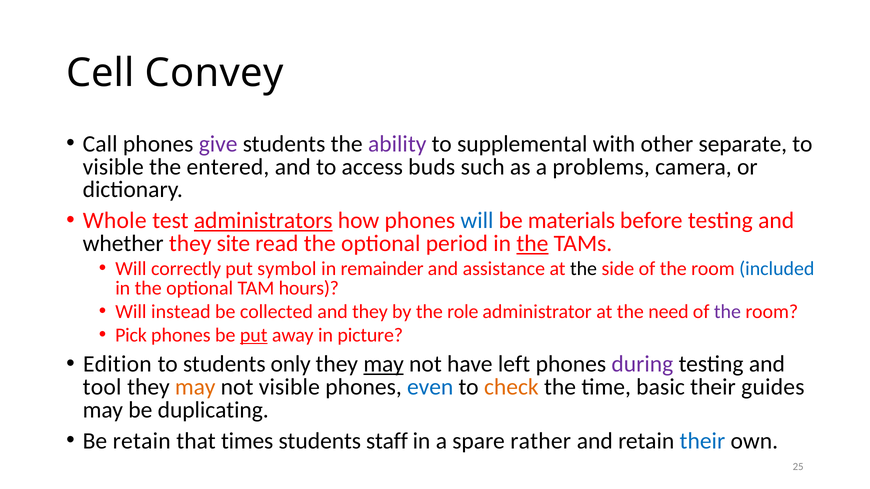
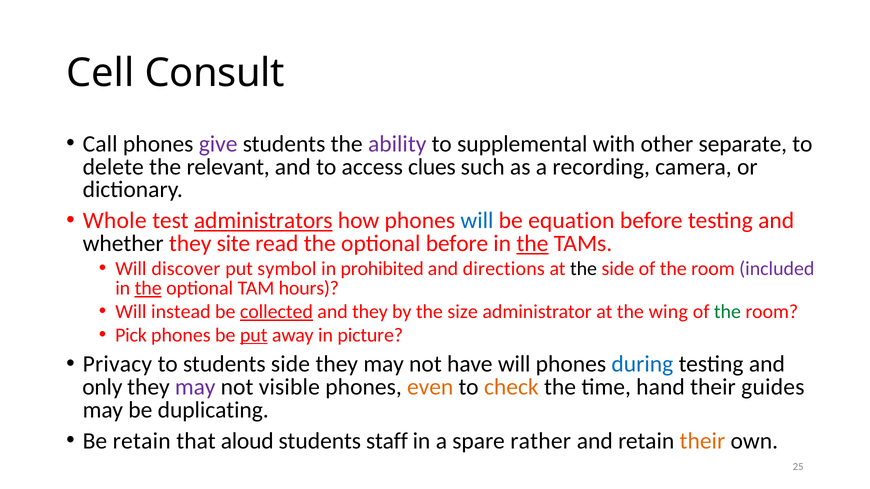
Convey: Convey -> Consult (215, 73)
visible: visible -> delete (113, 167)
entered: entered -> relevant (228, 167)
buds: buds -> clues (432, 167)
problems: problems -> recording (601, 167)
materials: materials -> equation (571, 221)
optional period: period -> before (457, 244)
correctly: correctly -> discover (186, 269)
remainder: remainder -> prohibited (382, 269)
assistance: assistance -> directions (504, 269)
included colour: blue -> purple (777, 269)
the underline: none -> present (148, 288)
collected underline: none -> present (276, 312)
role: role -> size (463, 312)
need: need -> wing (668, 312)
the colour: purple -> green (727, 312)
Edition: Edition -> Privacy (117, 364)
students only: only -> side (290, 364)
may underline: present -> none (384, 364)
have left: left -> will (514, 364)
during colour: purple -> blue (642, 364)
tool: tool -> only (102, 387)
may colour: orange -> purple (195, 387)
even colour: blue -> orange (430, 387)
basic: basic -> hand (661, 387)
times: times -> aloud (247, 441)
their colour: blue -> orange (702, 441)
